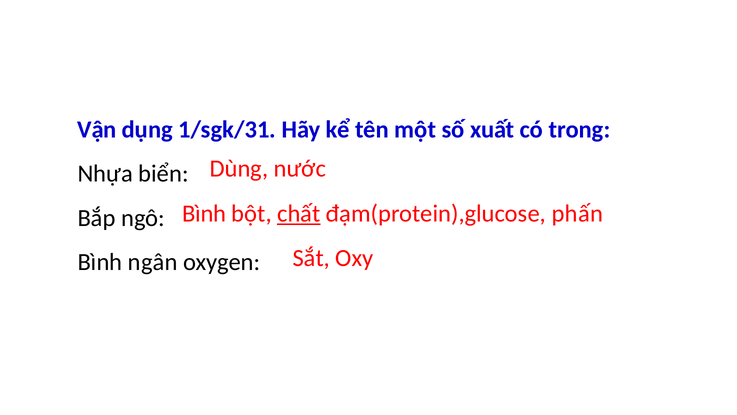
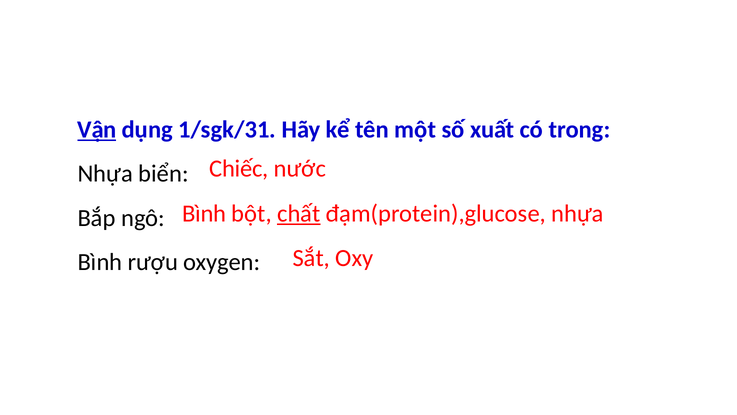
Vận underline: none -> present (97, 129)
Dùng: Dùng -> Chiếc (239, 169)
đạm(protein),glucose phấn: phấn -> nhựa (578, 213)
ngân: ngân -> rượu (153, 262)
